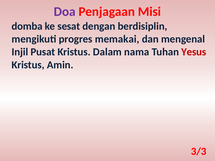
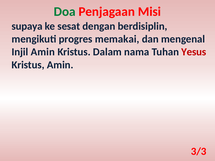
Doa colour: purple -> green (65, 12)
domba: domba -> supaya (27, 26)
Injil Pusat: Pusat -> Amin (43, 52)
